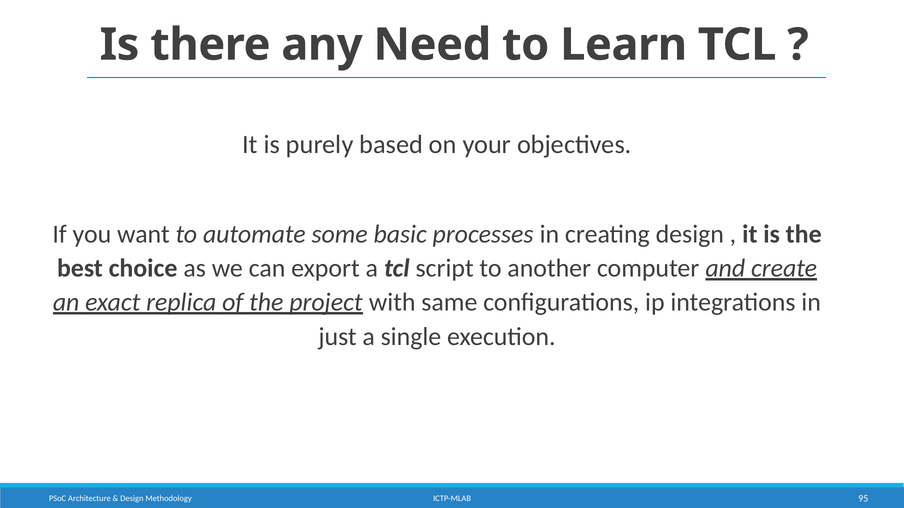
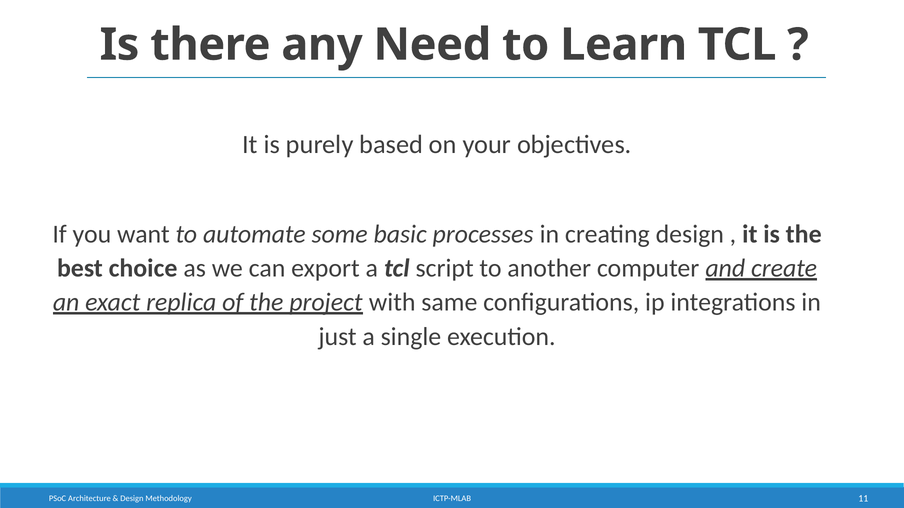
95: 95 -> 11 (863, 499)
